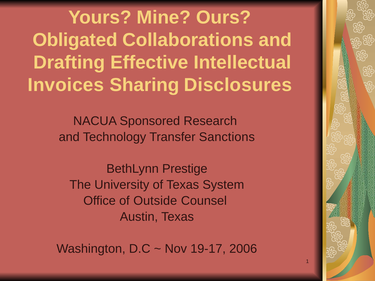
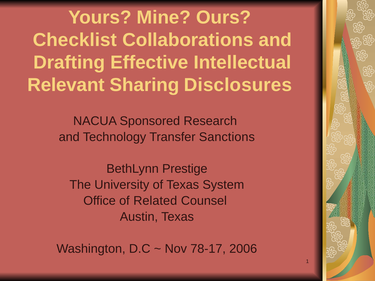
Obligated: Obligated -> Checklist (75, 40)
Invoices: Invoices -> Relevant (66, 85)
Outside: Outside -> Related (155, 201)
19-17: 19-17 -> 78-17 (208, 249)
